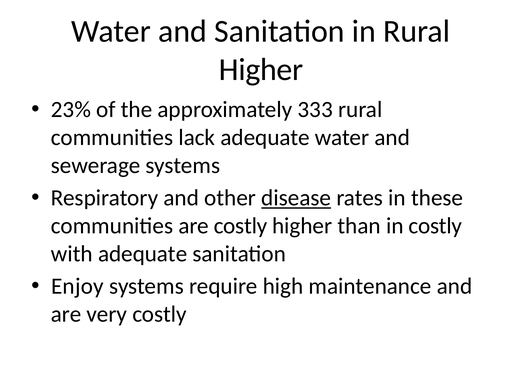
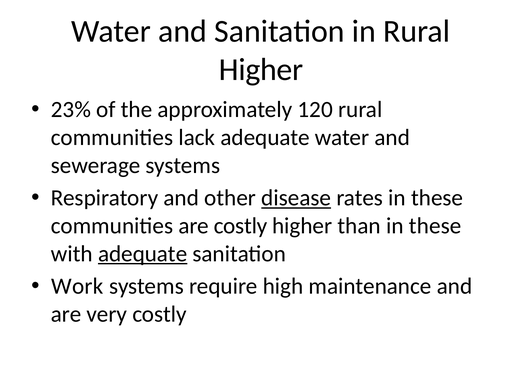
333: 333 -> 120 (315, 110)
than in costly: costly -> these (435, 226)
adequate underline: none -> present (143, 253)
Enjoy: Enjoy -> Work (77, 286)
